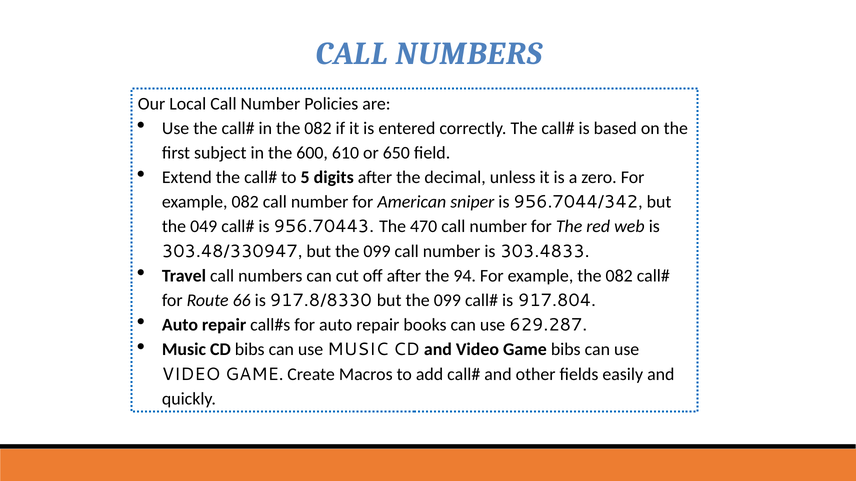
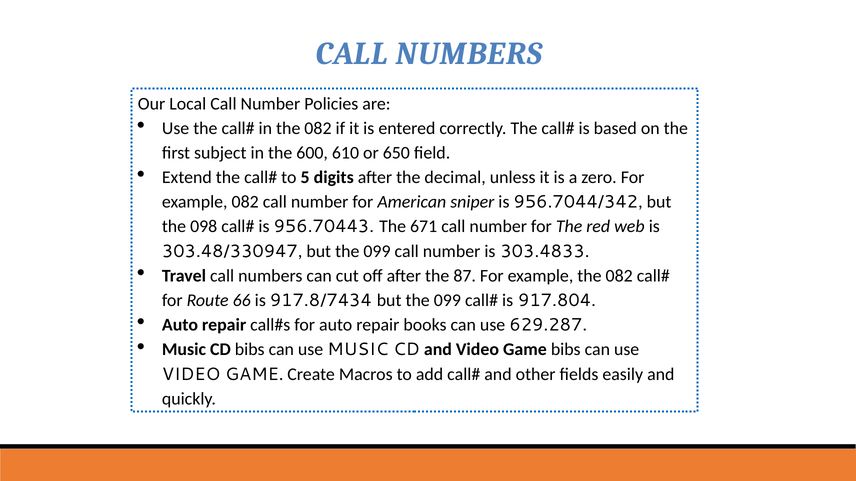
049: 049 -> 098 (204, 227)
470: 470 -> 671 (424, 227)
94: 94 -> 87 (465, 276)
917.8/8330: 917.8/8330 -> 917.8/7434 (321, 301)
